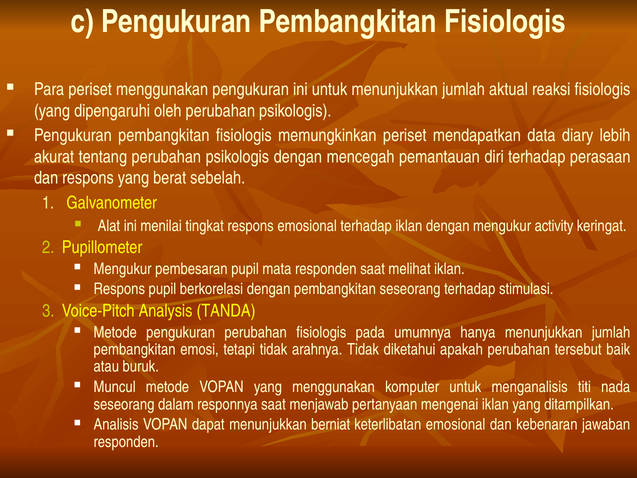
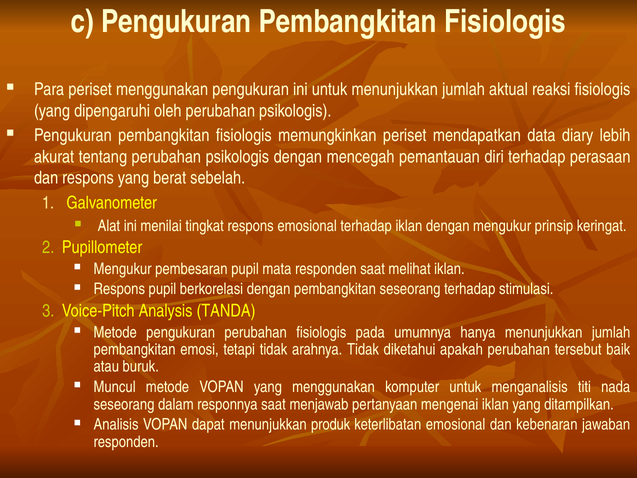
activity: activity -> prinsip (554, 226)
berniat: berniat -> produk (331, 424)
